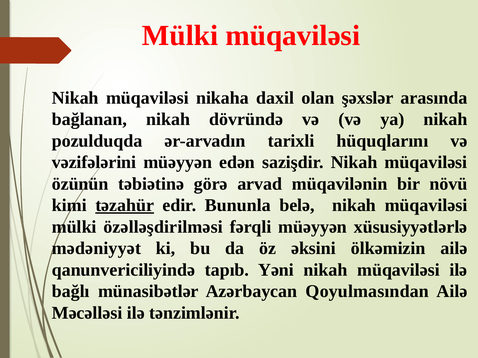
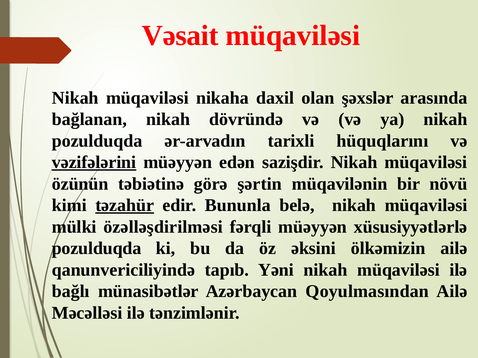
Mülki: Mülki -> Vəsait (180, 36)
vəzifələrini underline: none -> present (94, 163)
arvad: arvad -> şərtin (260, 184)
mədəniyyət: mədəniyyət -> pozulduqda (97, 249)
